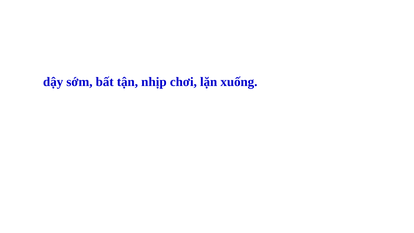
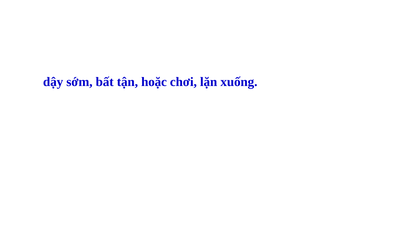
nhịp: nhịp -> hoặc (154, 82)
